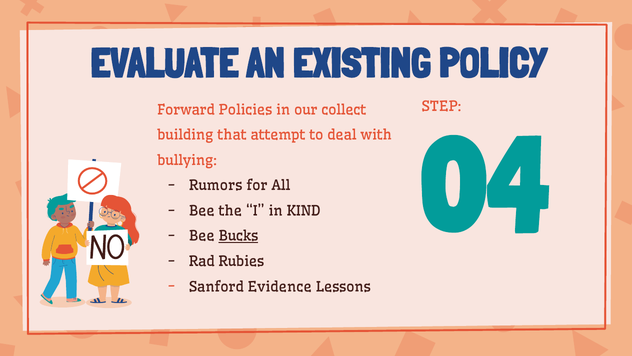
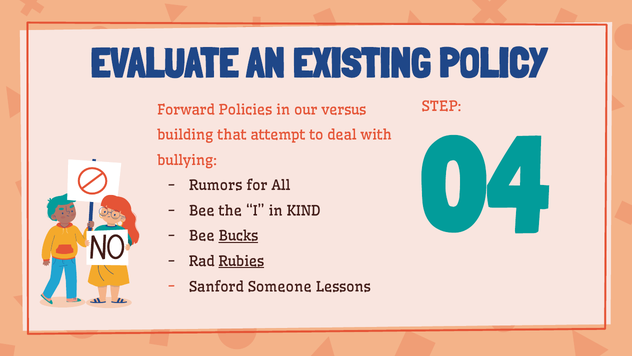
collect: collect -> versus (344, 110)
Rubies underline: none -> present (241, 261)
Evidence: Evidence -> Someone (280, 287)
